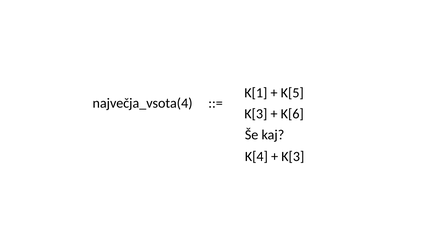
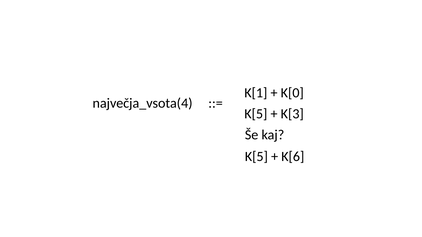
K[5: K[5 -> K[0 (292, 93)
K[3: K[3 -> K[5 (256, 114)
K[6: K[6 -> K[3 (292, 114)
K[4: K[4 -> K[5 (256, 157)
K[3: K[3 -> K[6 (293, 157)
